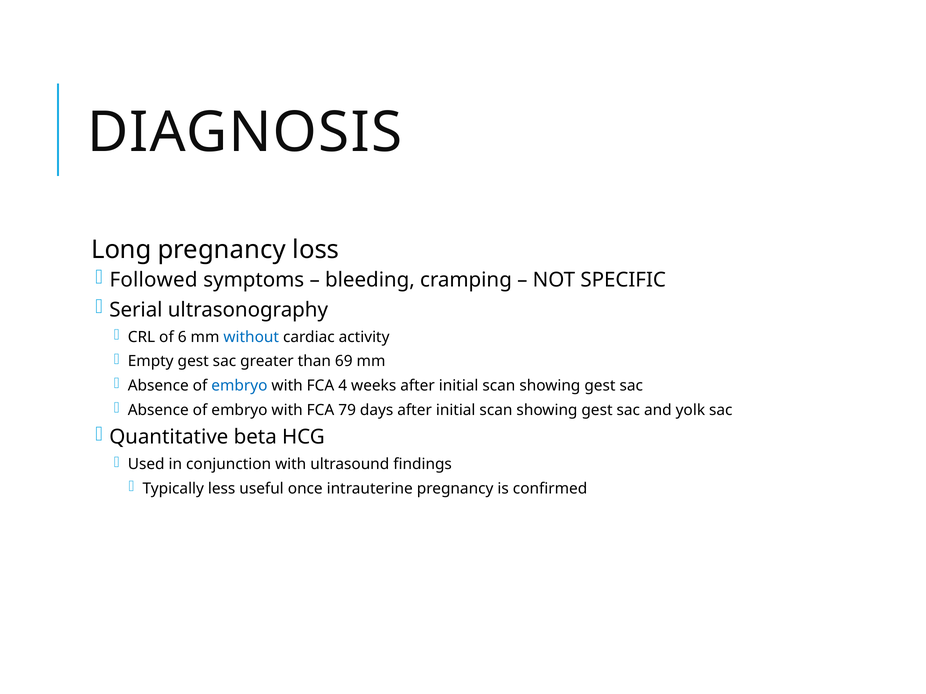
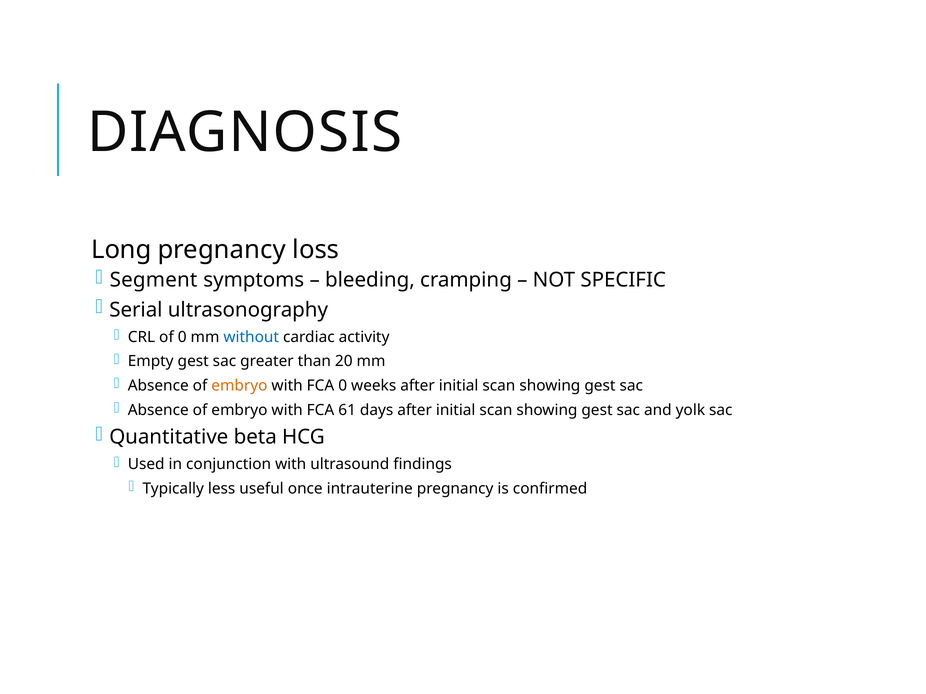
Followed: Followed -> Segment (154, 280)
of 6: 6 -> 0 (182, 337)
69: 69 -> 20 (344, 362)
embryo colour: blue -> orange (239, 386)
FCA 4: 4 -> 0 (343, 386)
79: 79 -> 61 (347, 410)
